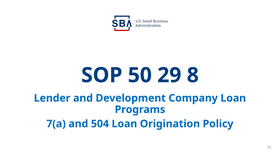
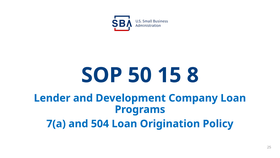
29: 29 -> 15 (169, 75)
